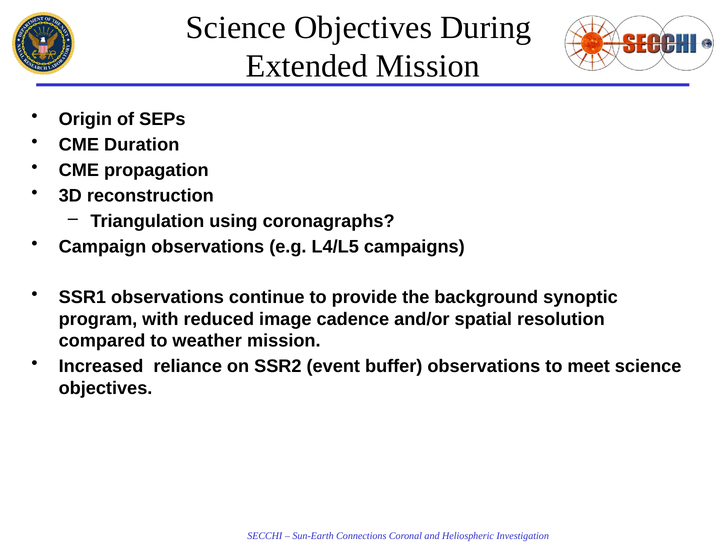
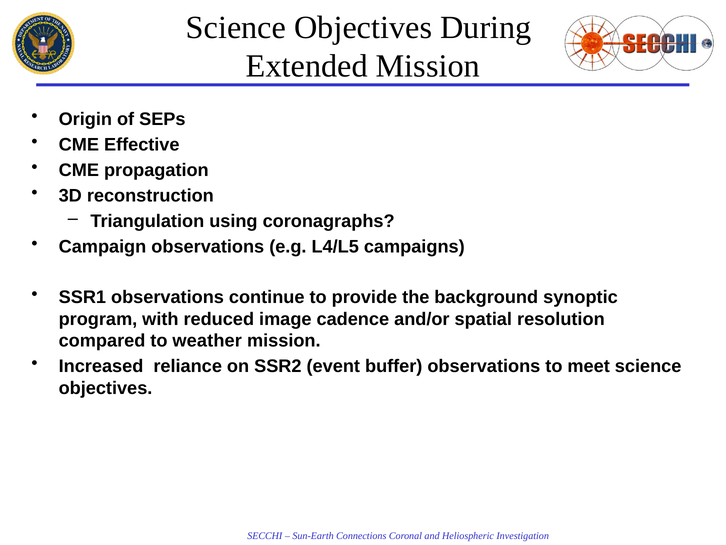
Duration: Duration -> Effective (142, 145)
